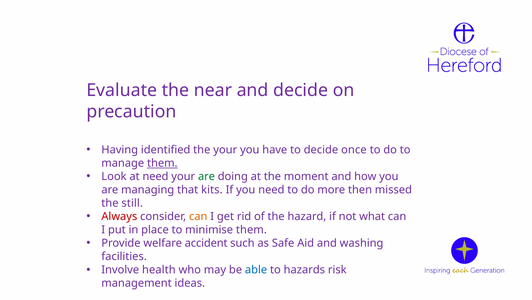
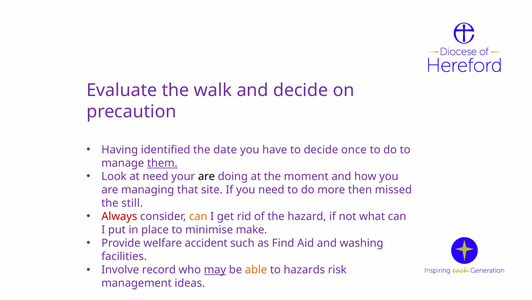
near: near -> walk (213, 90)
the your: your -> date (225, 150)
are colour: green -> black (206, 176)
kits: kits -> site (212, 189)
minimise them: them -> make (251, 229)
Safe: Safe -> Find (283, 243)
health: health -> record (159, 269)
may underline: none -> present (215, 269)
able colour: blue -> orange (256, 269)
